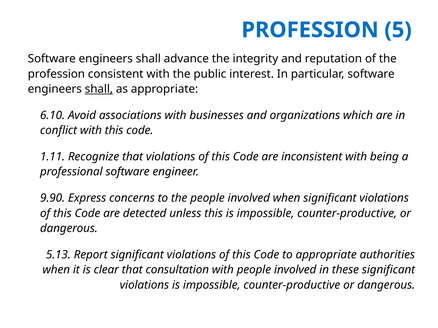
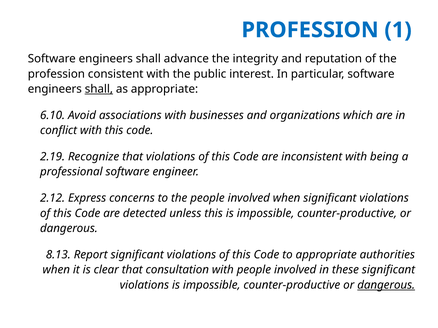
5: 5 -> 1 (398, 30)
1.11: 1.11 -> 2.19 (53, 157)
9.90: 9.90 -> 2.12 (53, 198)
5.13: 5.13 -> 8.13 (58, 255)
dangerous underline: none -> present (386, 285)
